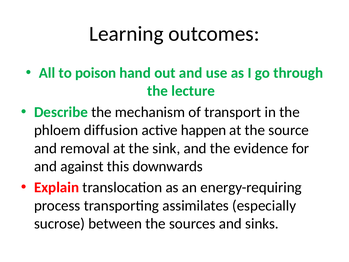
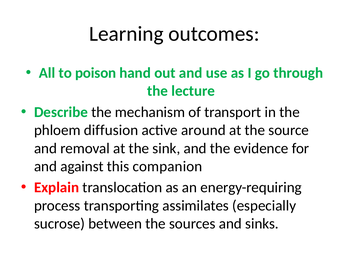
happen: happen -> around (203, 130)
downwards: downwards -> companion (167, 166)
